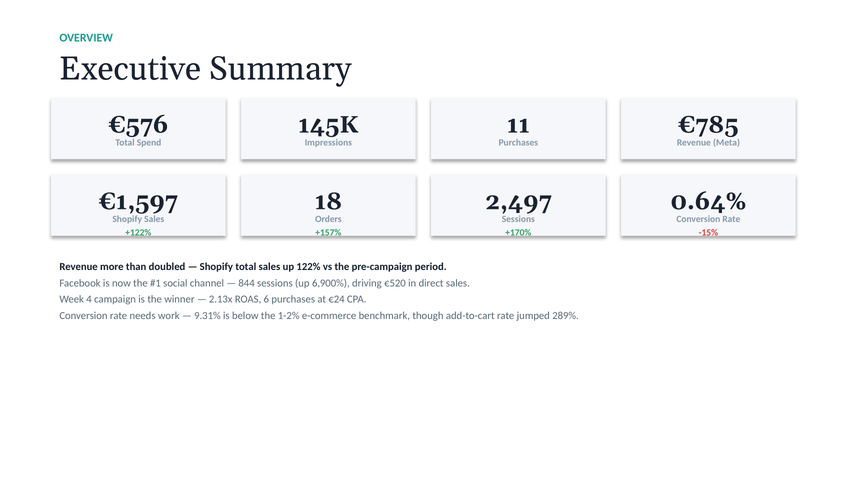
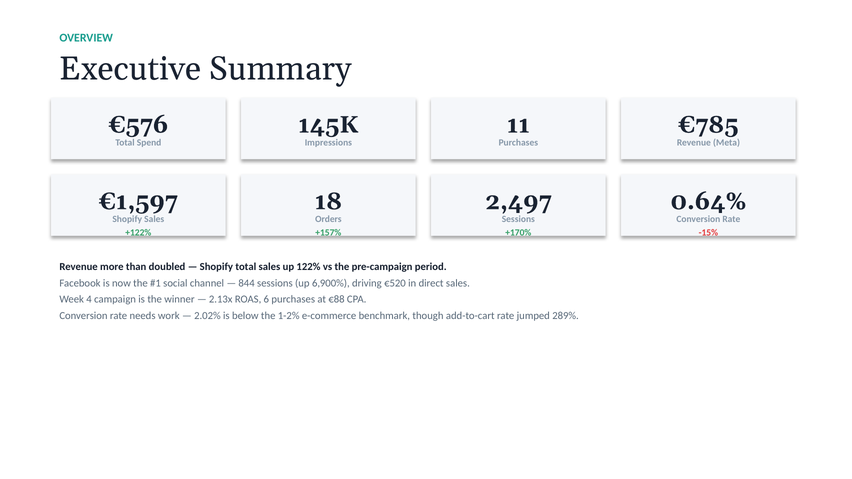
€24: €24 -> €88 (336, 300)
9.31%: 9.31% -> 2.02% (207, 316)
